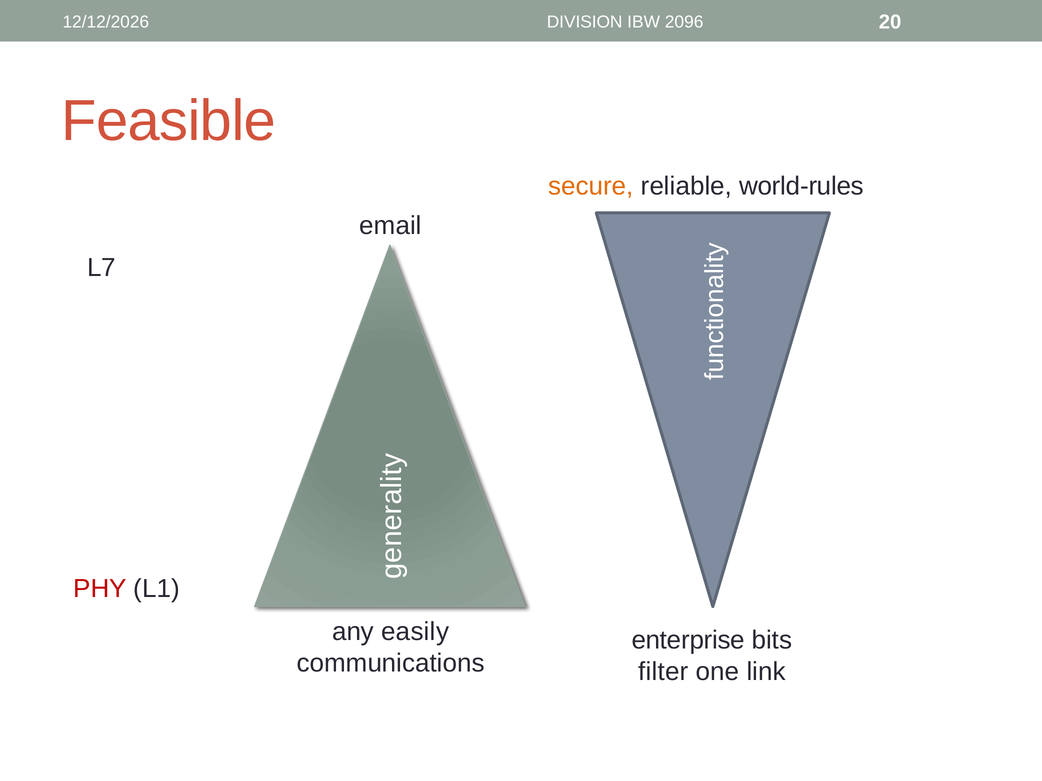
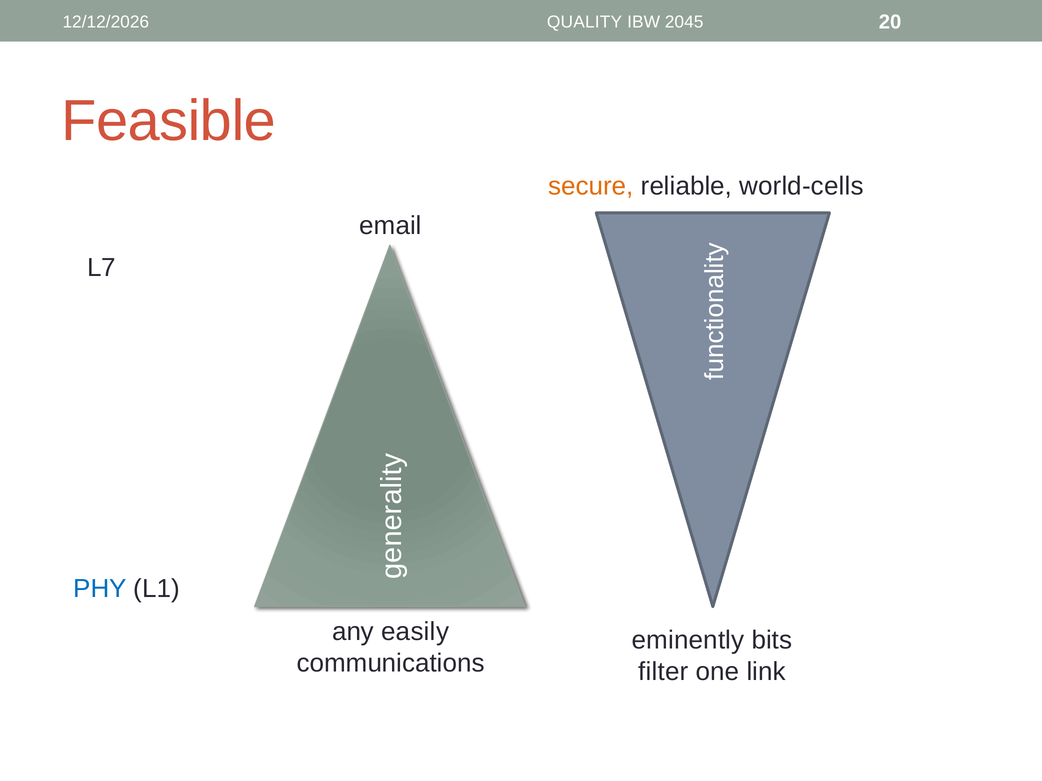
DIVISION: DIVISION -> QUALITY (585, 22)
2096: 2096 -> 2045 (684, 22)
world-rules: world-rules -> world-cells (801, 186)
PHY colour: red -> blue (100, 589)
enterprise: enterprise -> eminently (688, 641)
